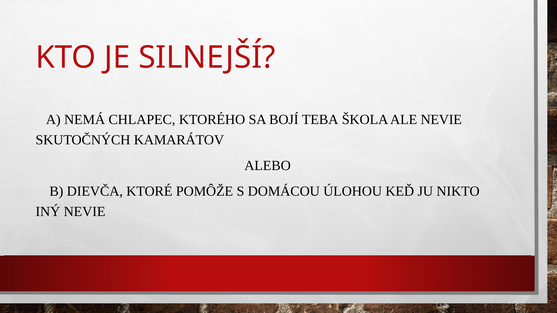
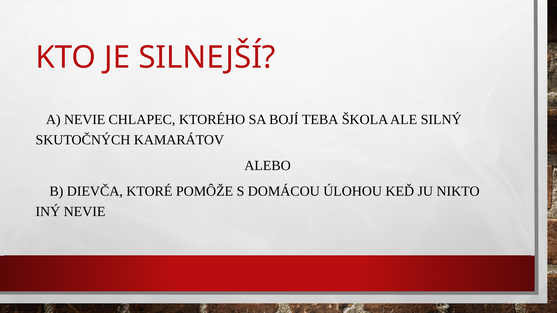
A NEMÁ: NEMÁ -> NEVIE (85, 120)
ALE NEVIE: NEVIE -> SILNÝ (441, 120)
